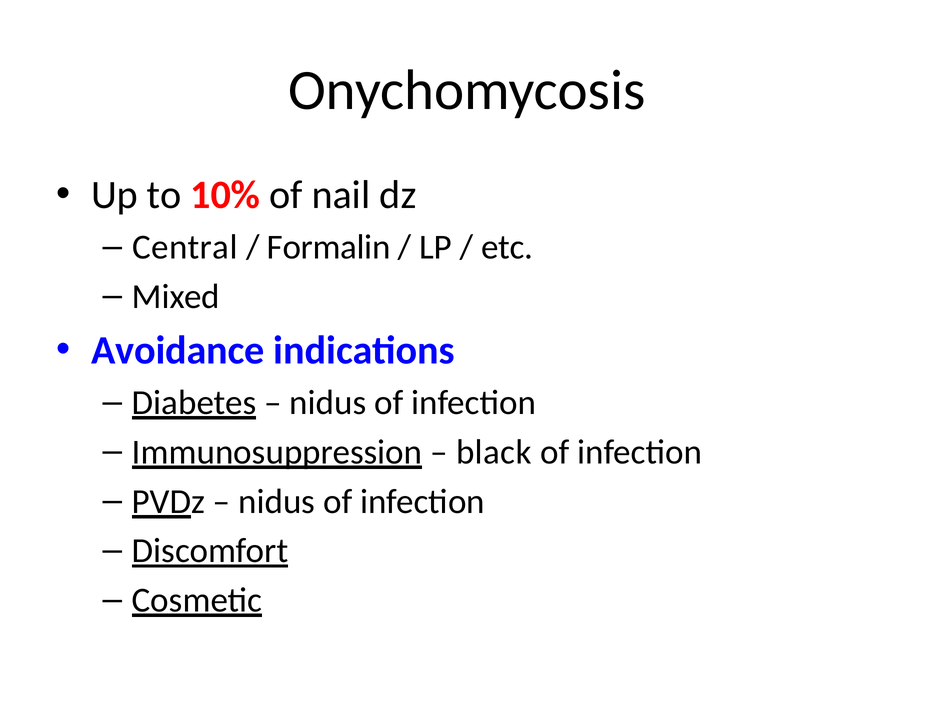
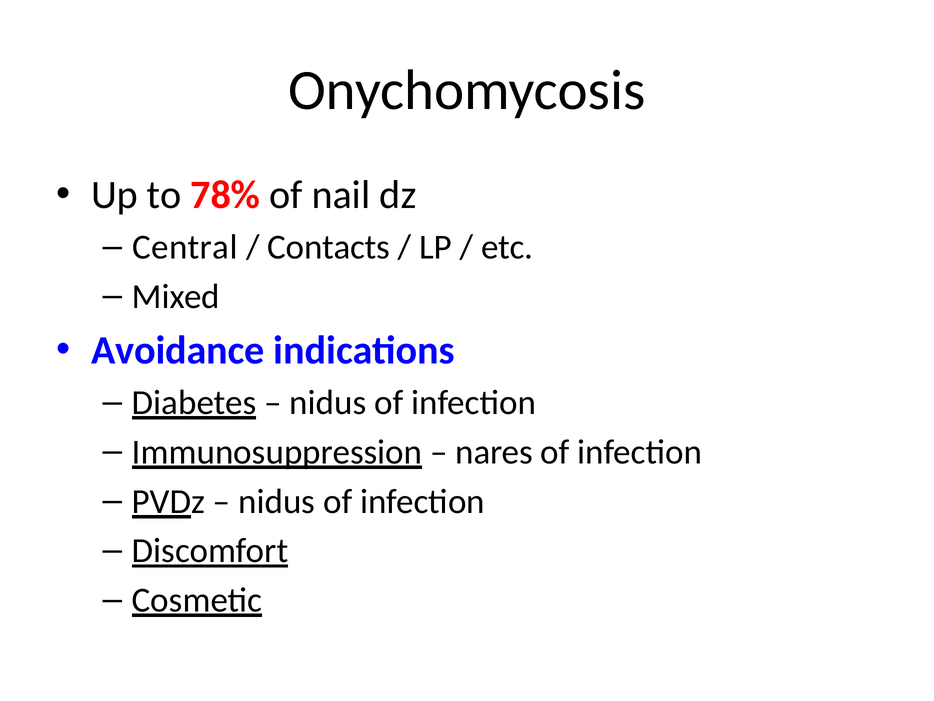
10%: 10% -> 78% (225, 195)
Formalin: Formalin -> Contacts (329, 247)
black: black -> nares (494, 452)
